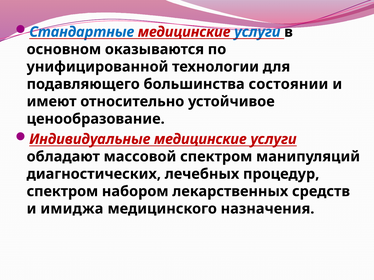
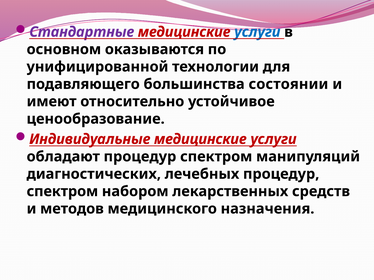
Стандартные colour: blue -> purple (82, 32)
обладают массовой: массовой -> процедур (140, 157)
имиджа: имиджа -> методов (72, 209)
